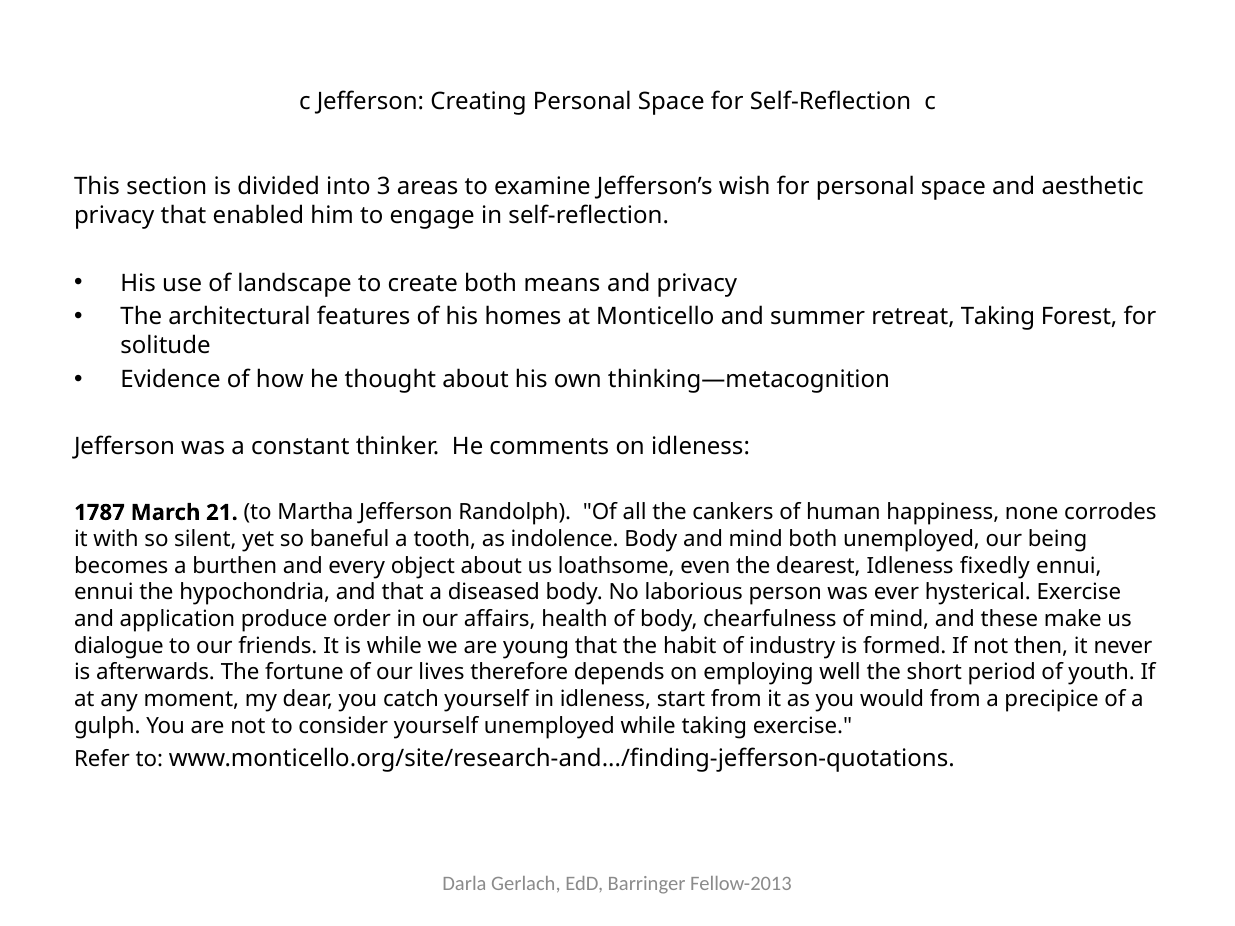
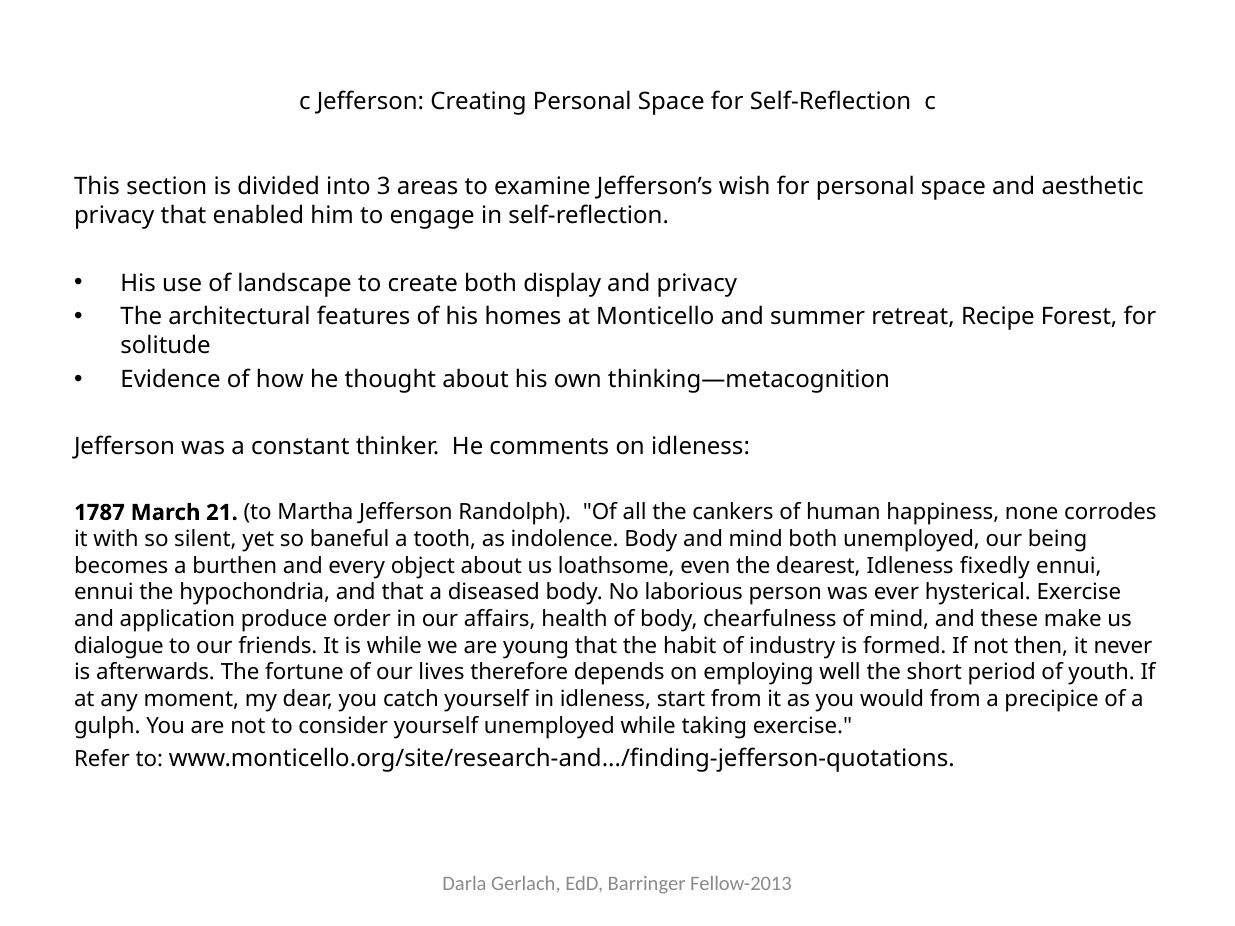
means: means -> display (562, 283)
retreat Taking: Taking -> Recipe (998, 317)
